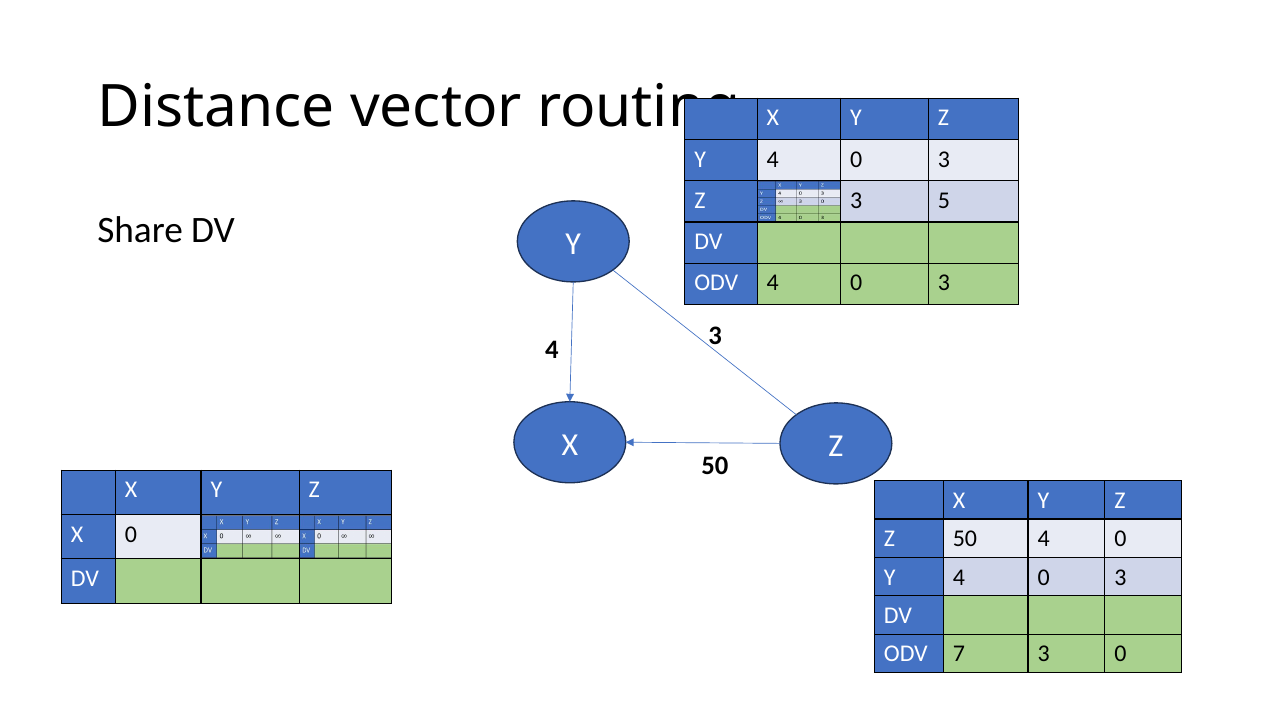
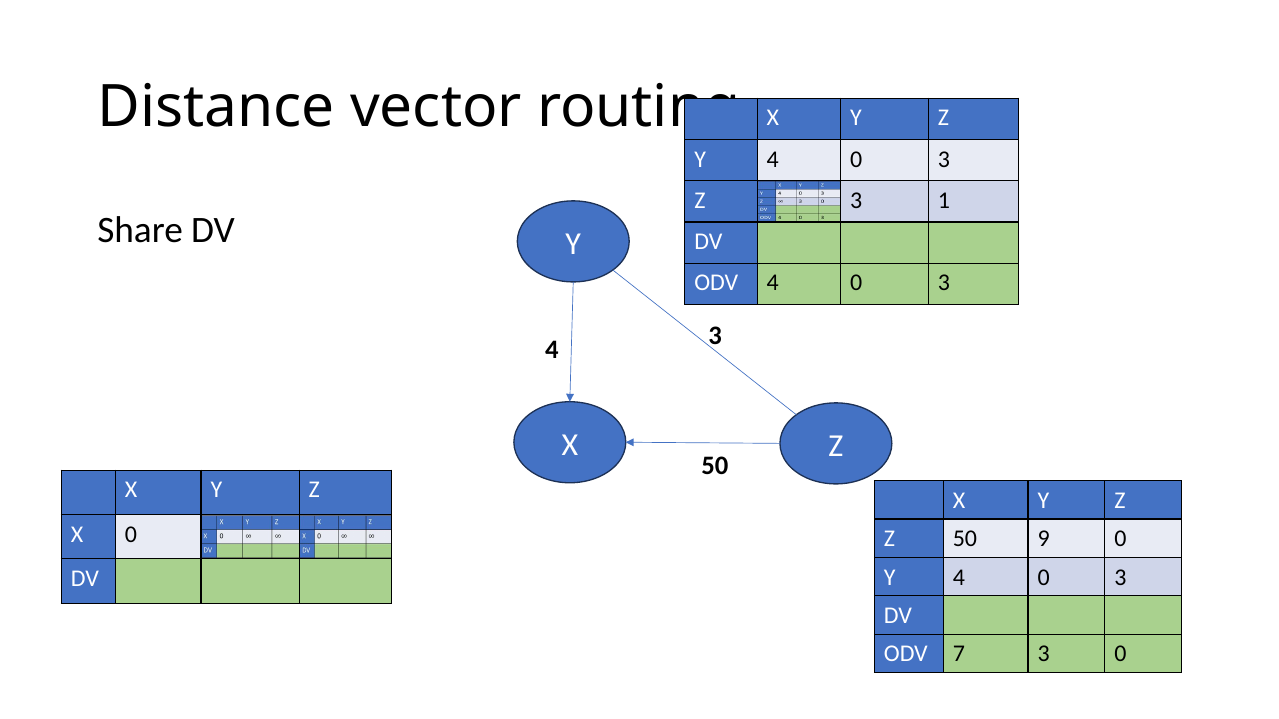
5: 5 -> 1 (944, 201)
50 4: 4 -> 9 (1044, 539)
